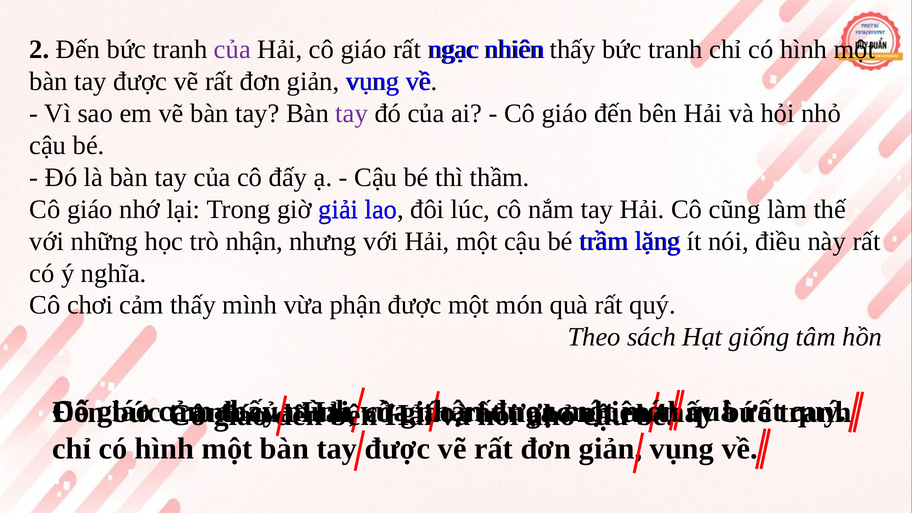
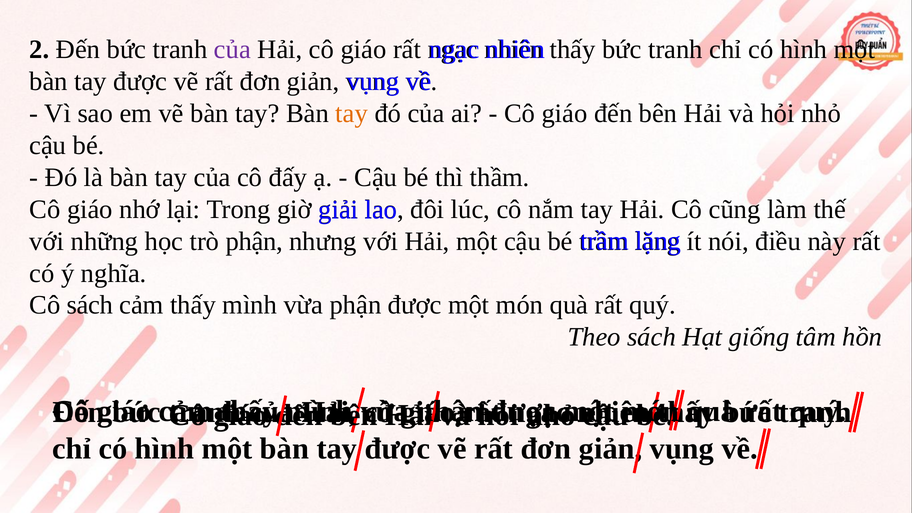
tay colour: purple -> orange (352, 114)
trò nhận: nhận -> phận (254, 241)
Cô chơi: chơi -> sách (90, 305)
